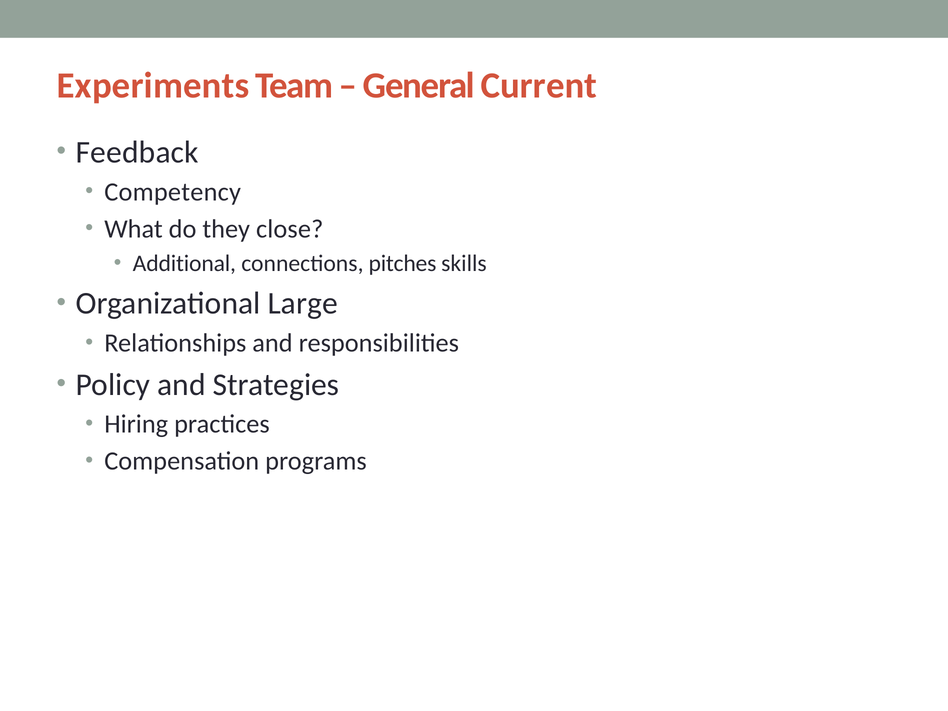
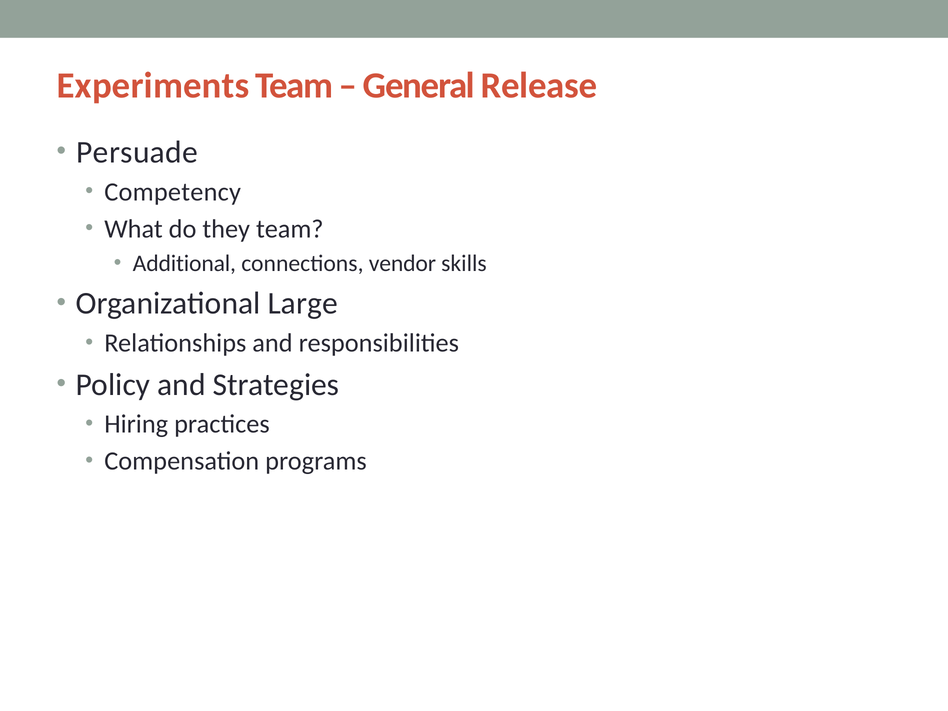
Current: Current -> Release (539, 86)
Feedback: Feedback -> Persuade (137, 152)
they close: close -> team (290, 229)
pitches: pitches -> vendor (402, 263)
